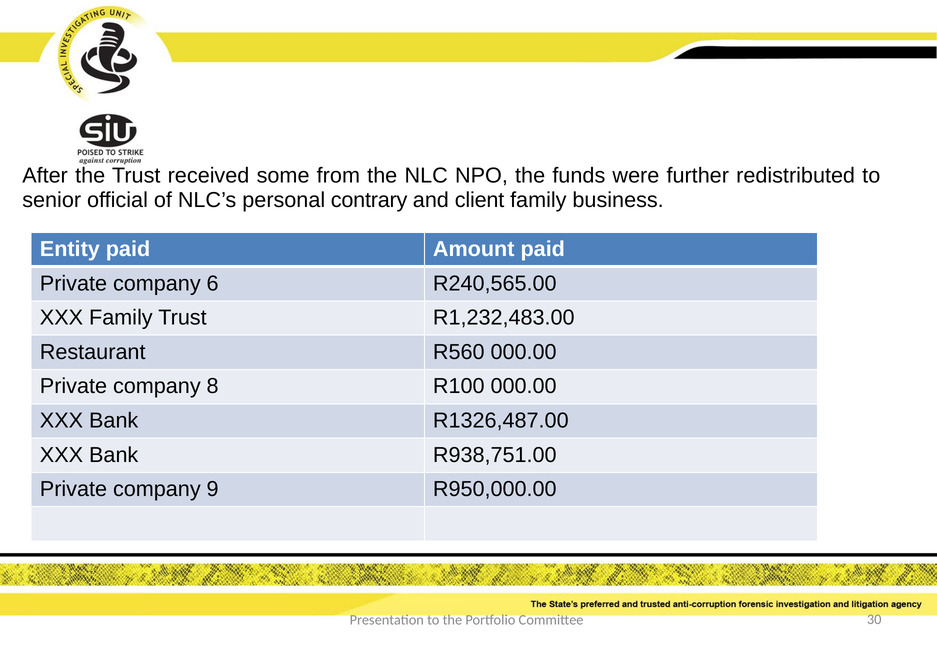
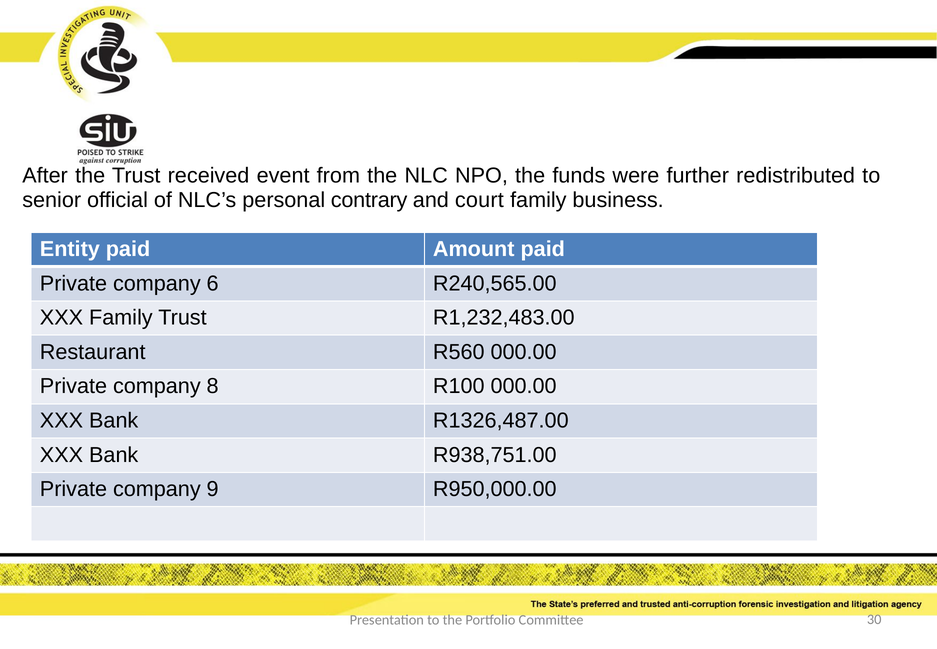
some: some -> event (283, 176)
client: client -> court (479, 200)
